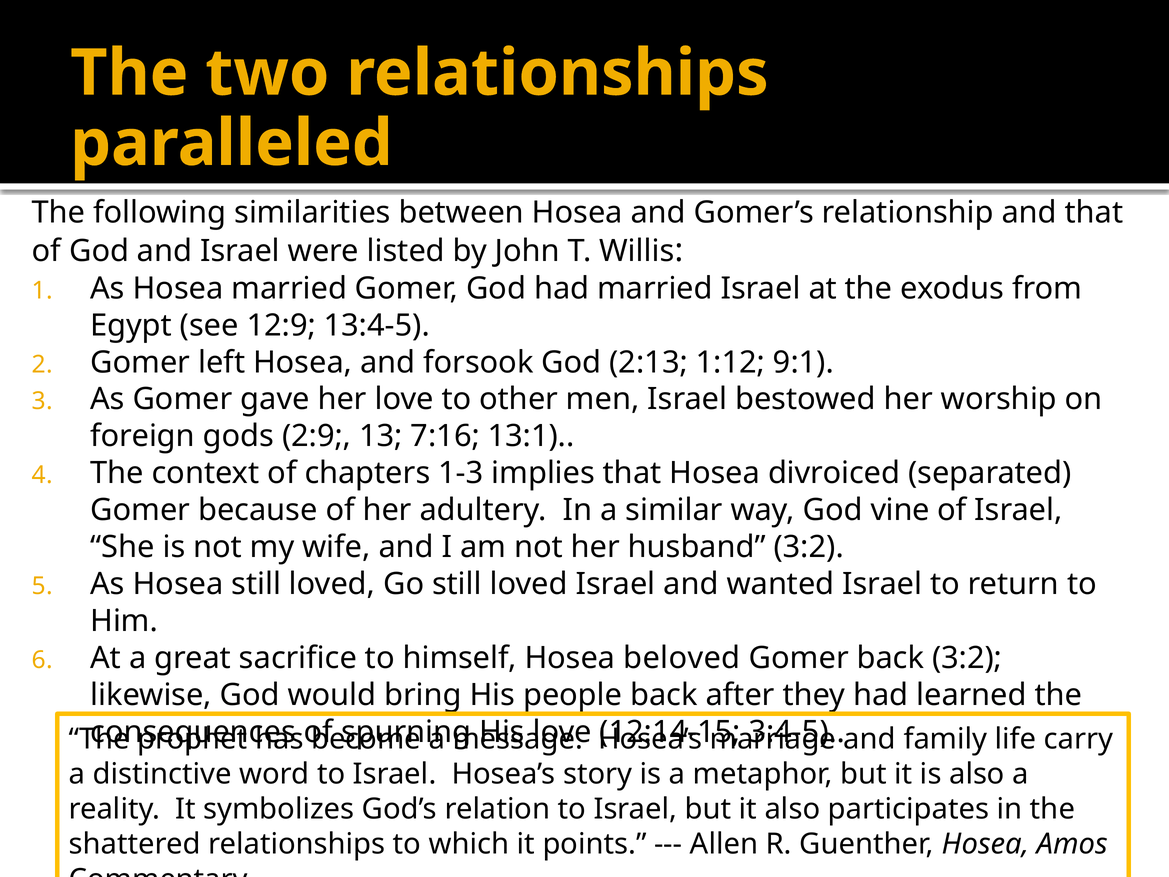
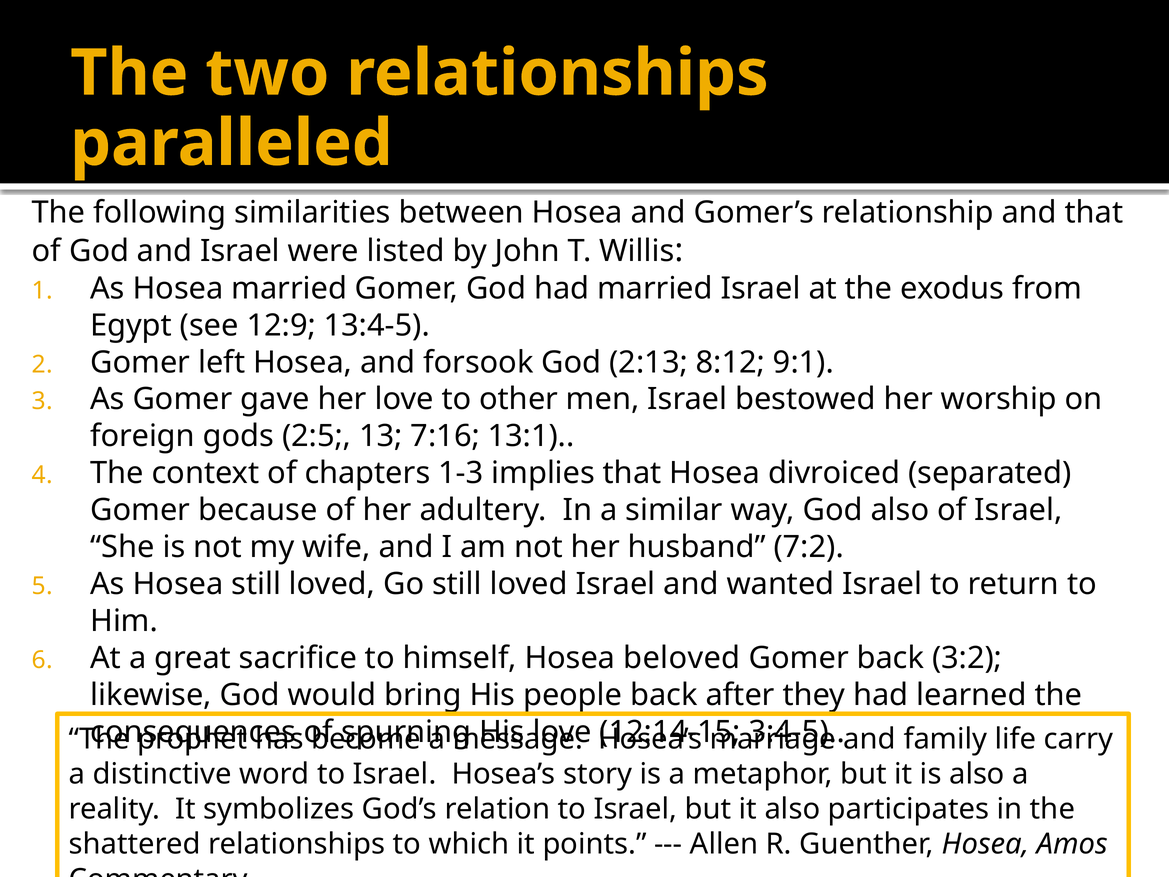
1:12: 1:12 -> 8:12 (730, 362)
2:9: 2:9 -> 2:5 (317, 436)
God vine: vine -> also (900, 510)
husband 3:2: 3:2 -> 7:2 (809, 547)
